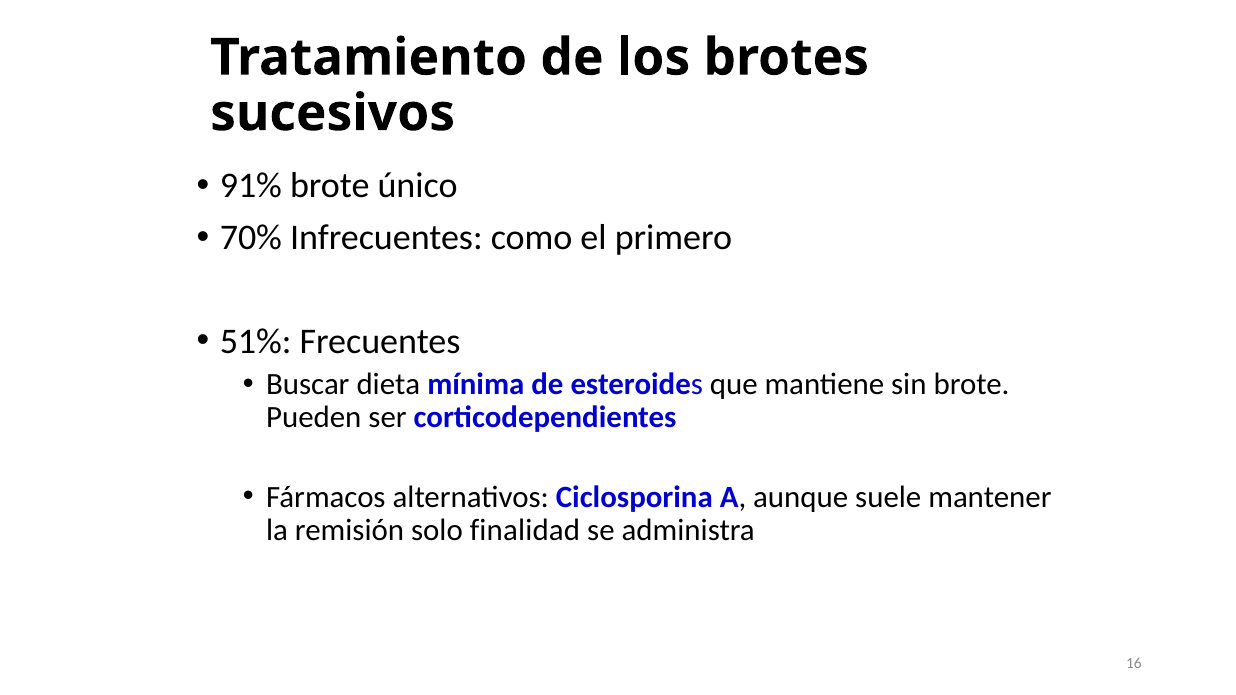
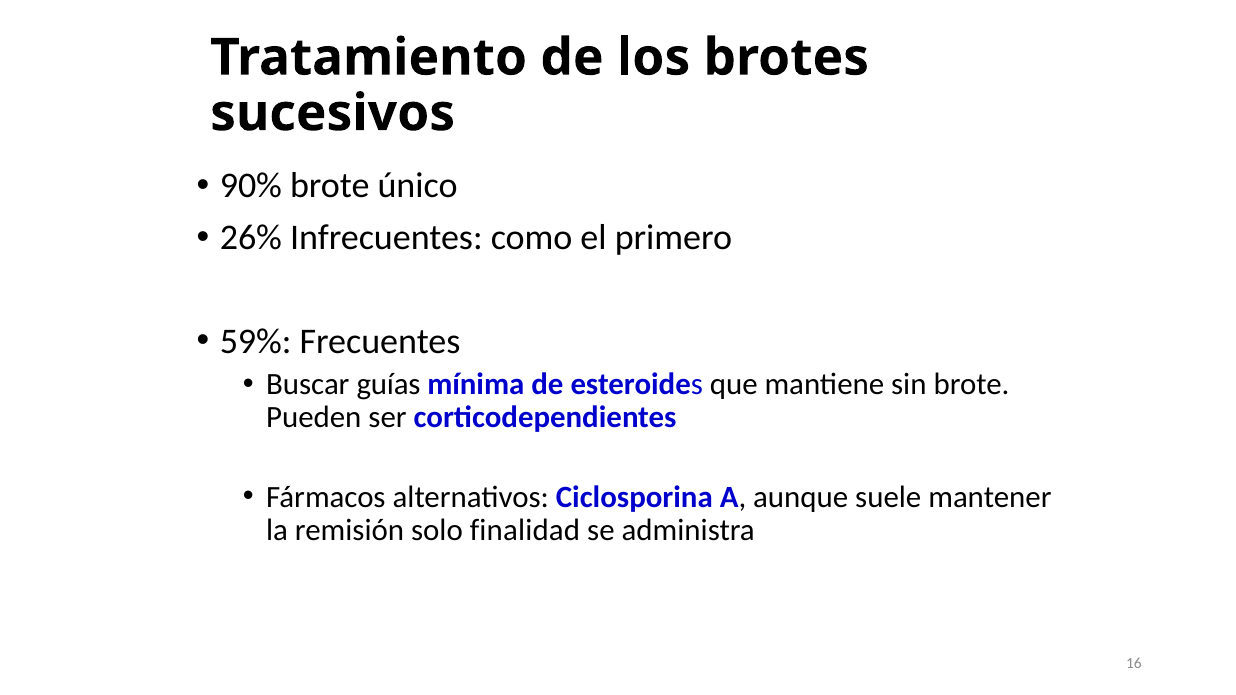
91%: 91% -> 90% (251, 186)
70%: 70% -> 26% (251, 238)
51%: 51% -> 59% (256, 342)
dieta: dieta -> guías (388, 384)
